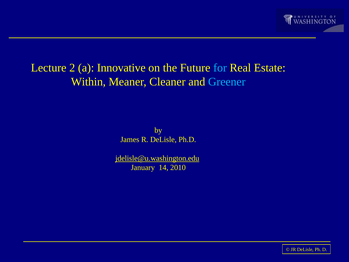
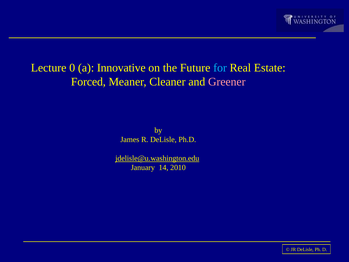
2: 2 -> 0 (72, 68)
Within: Within -> Forced (88, 82)
Greener colour: light blue -> pink (227, 82)
